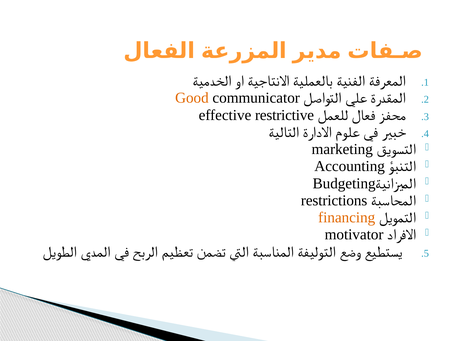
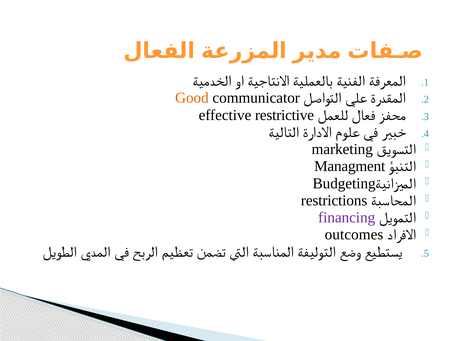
Accounting: Accounting -> Managment (350, 166)
financing colour: orange -> purple (347, 217)
motivator: motivator -> outcomes (354, 234)
